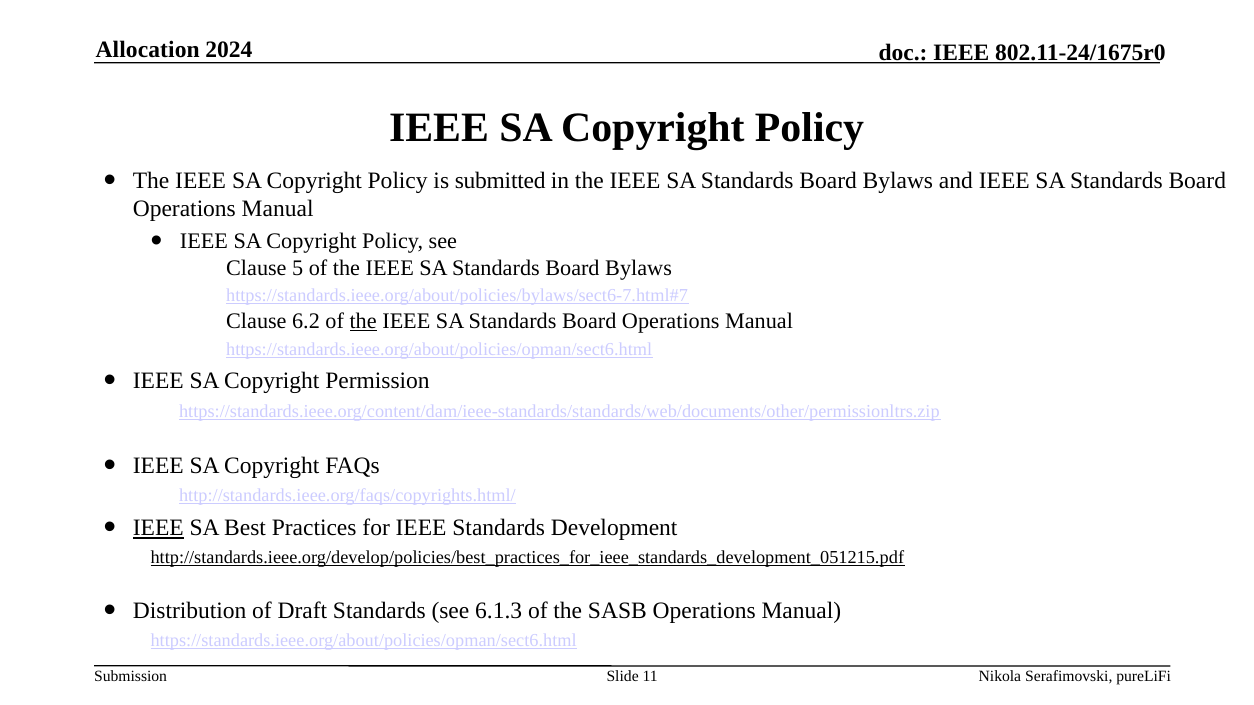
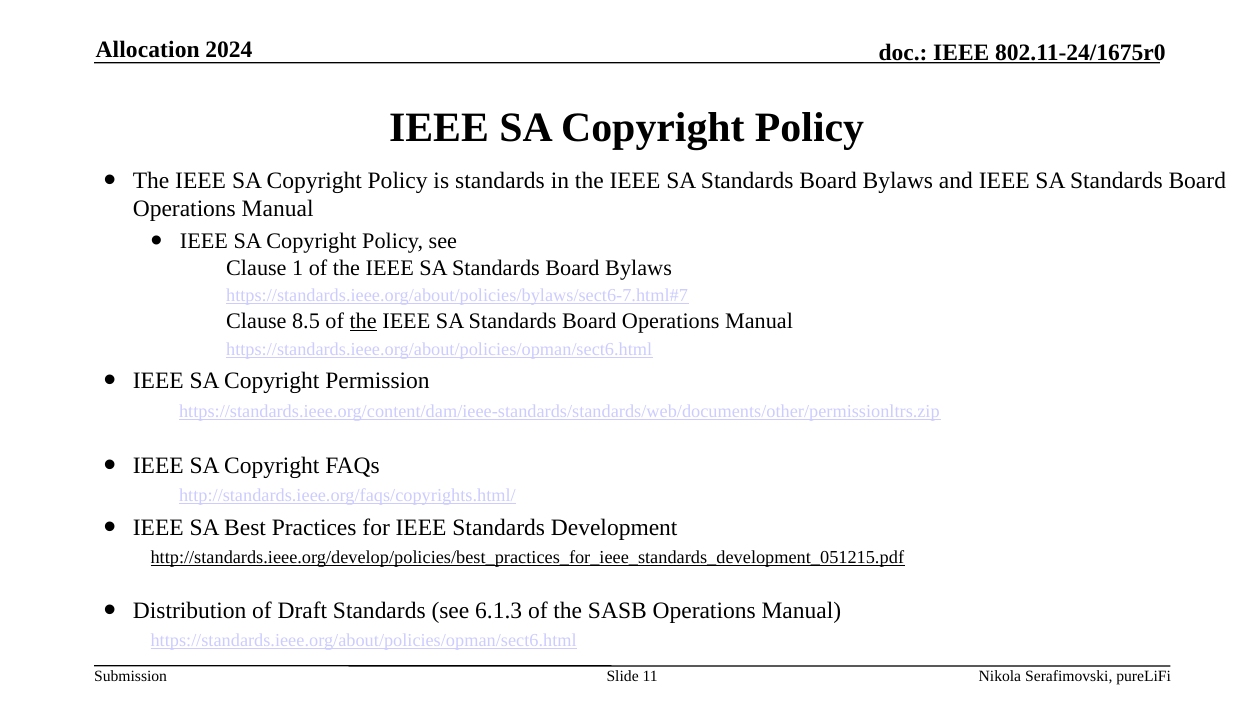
is submitted: submitted -> standards (500, 181)
5: 5 -> 1 (298, 268)
6.2: 6.2 -> 8.5 (306, 321)
IEEE underline: present -> none (158, 528)
